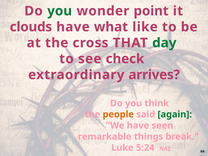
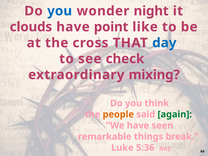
you colour: green -> blue (60, 11)
point: point -> night (151, 11)
what: what -> point (111, 27)
day colour: green -> blue (164, 43)
arrives: arrives -> mixing (154, 75)
5:24: 5:24 -> 5:36 (145, 148)
